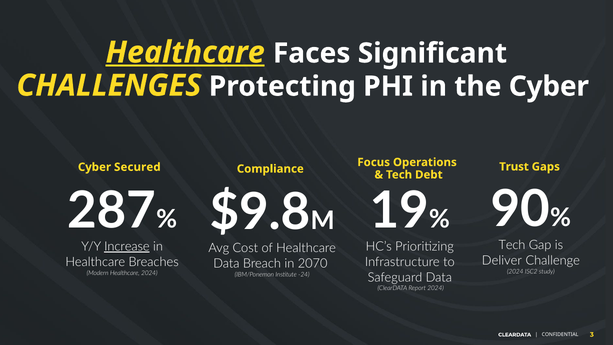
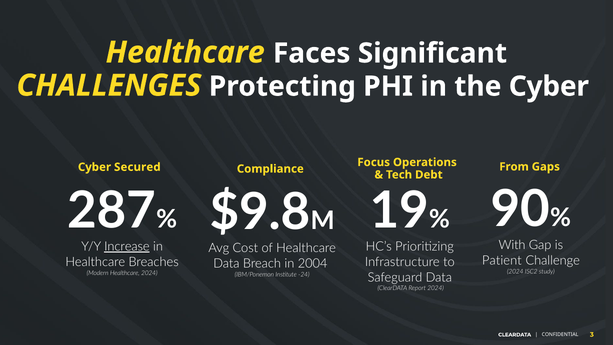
Healthcare underline: present -> none (185, 52)
Trust: Trust -> From (514, 167)
Tech: Tech -> With (512, 245)
Deliver: Deliver -> Patient (502, 260)
2070: 2070 -> 2004 (313, 263)
